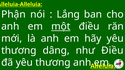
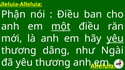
Lắng: Lắng -> Điều (68, 14)
yêu underline: none -> present (115, 39)
như Điều: Điều -> Ngài (112, 51)
